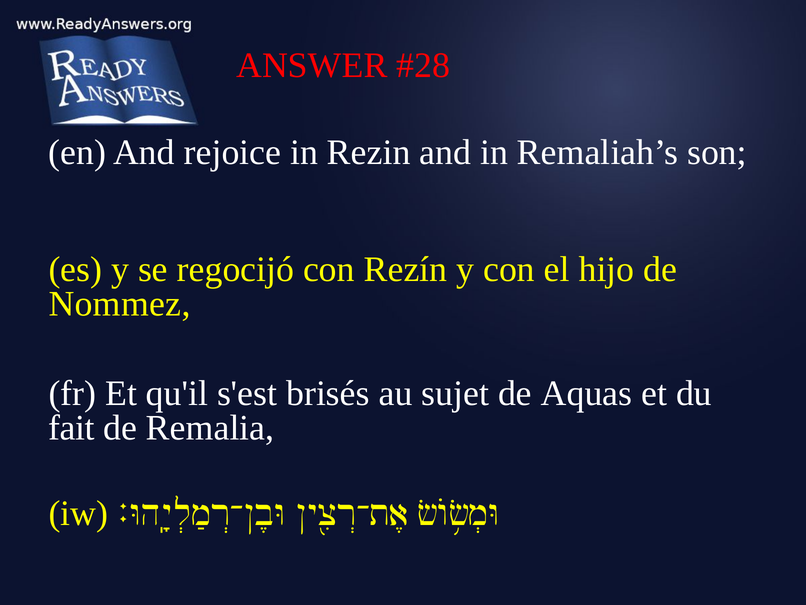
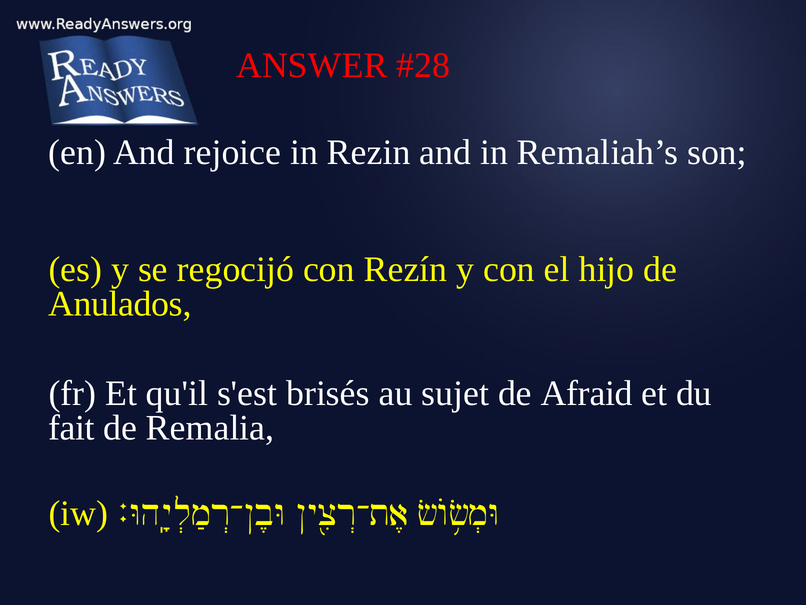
Nommez: Nommez -> Anulados (120, 303)
Aquas: Aquas -> Afraid (587, 393)
